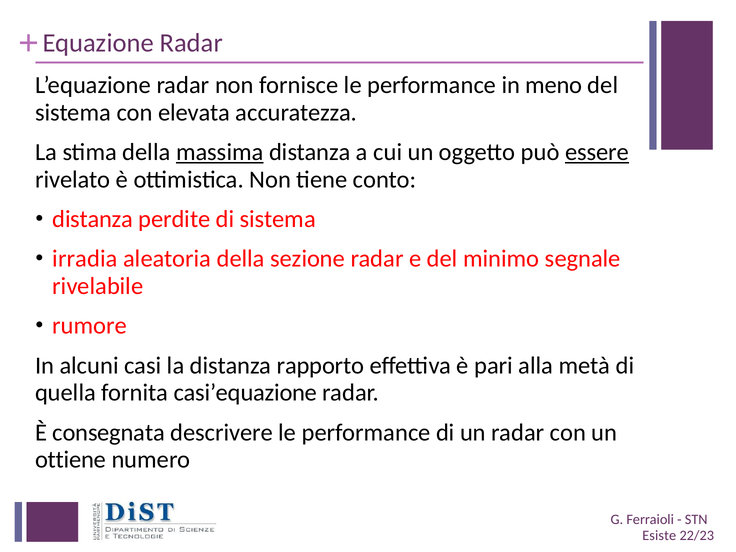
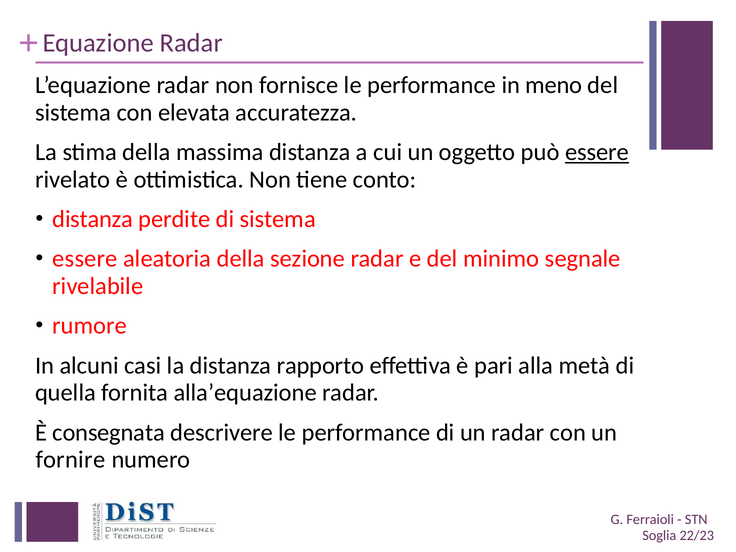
massima underline: present -> none (220, 152)
irradia: irradia -> essere (85, 259)
casi’equazione: casi’equazione -> alla’equazione (245, 393)
ottiene: ottiene -> fornire (70, 460)
Esiste: Esiste -> Soglia (659, 536)
